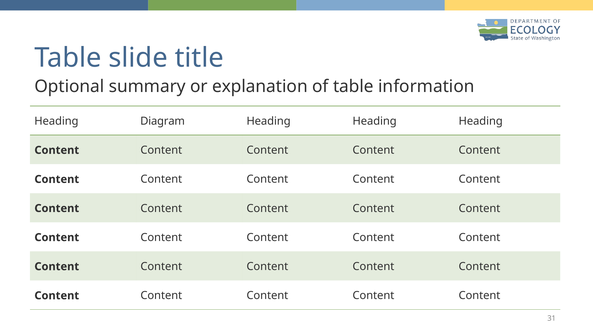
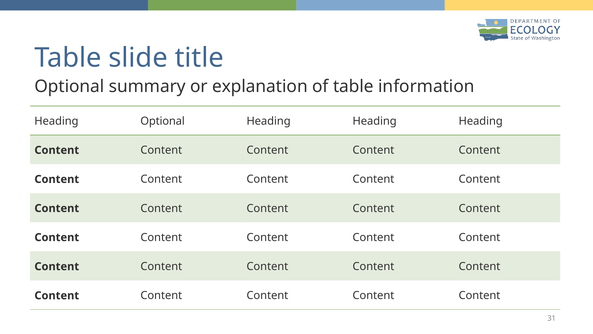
Heading Diagram: Diagram -> Optional (163, 121)
